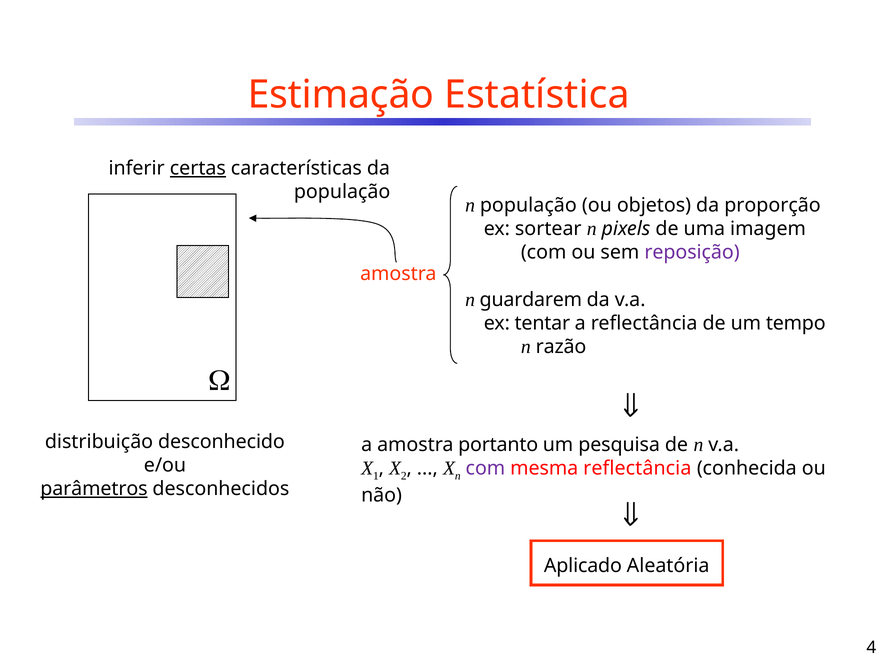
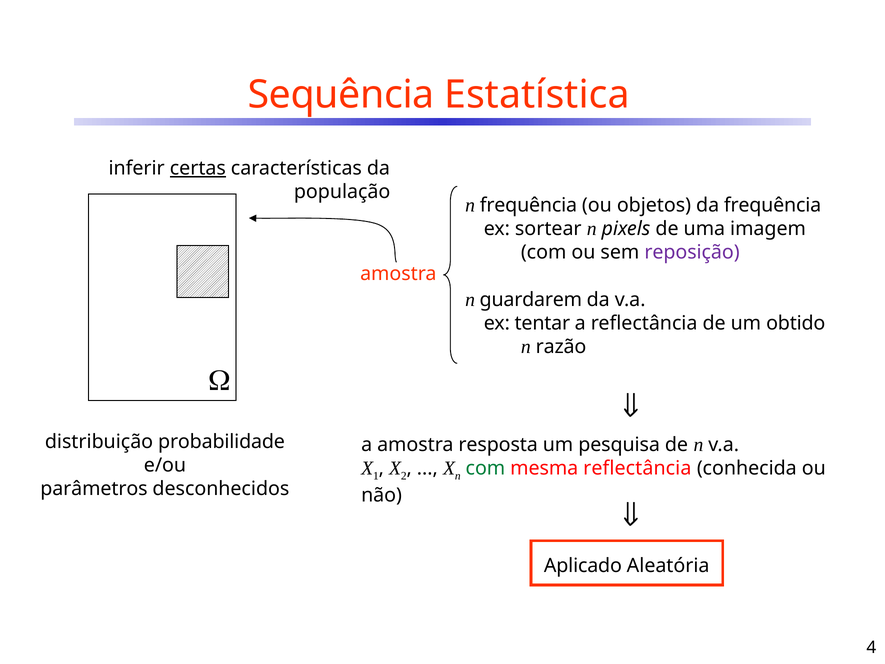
Estimação: Estimação -> Sequência (341, 95)
n população: população -> frequência (528, 205)
da proporção: proporção -> frequência (773, 205)
tempo: tempo -> obtido (796, 323)
desconhecido: desconhecido -> probabilidade (222, 441)
portanto: portanto -> resposta (498, 444)
com colour: purple -> green (485, 468)
parâmetros underline: present -> none (94, 489)
